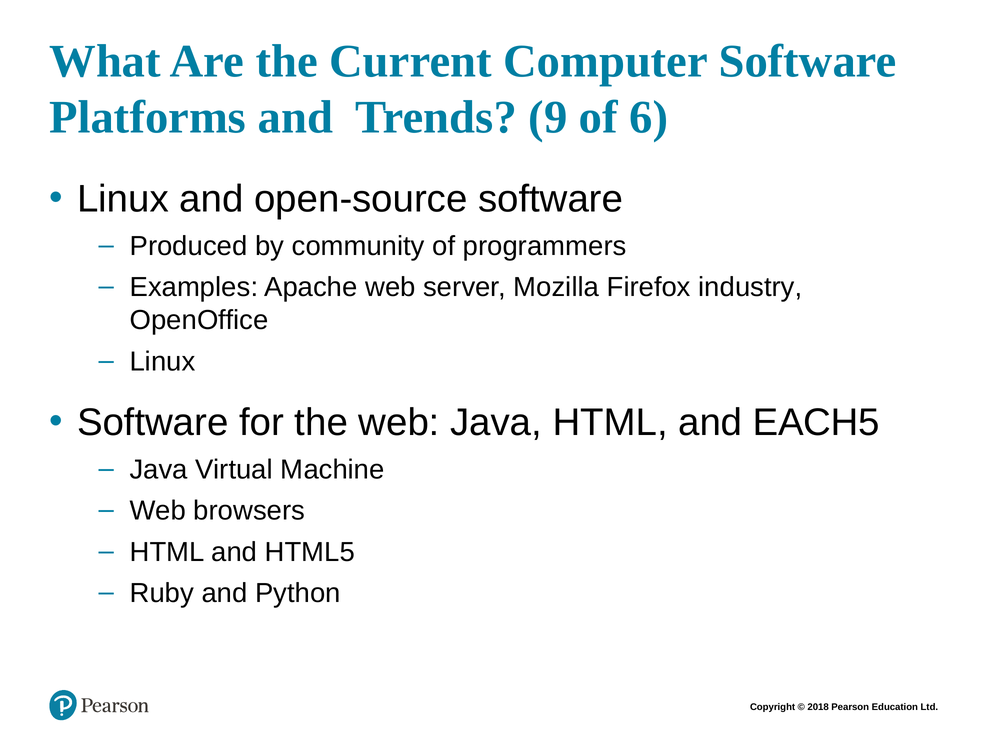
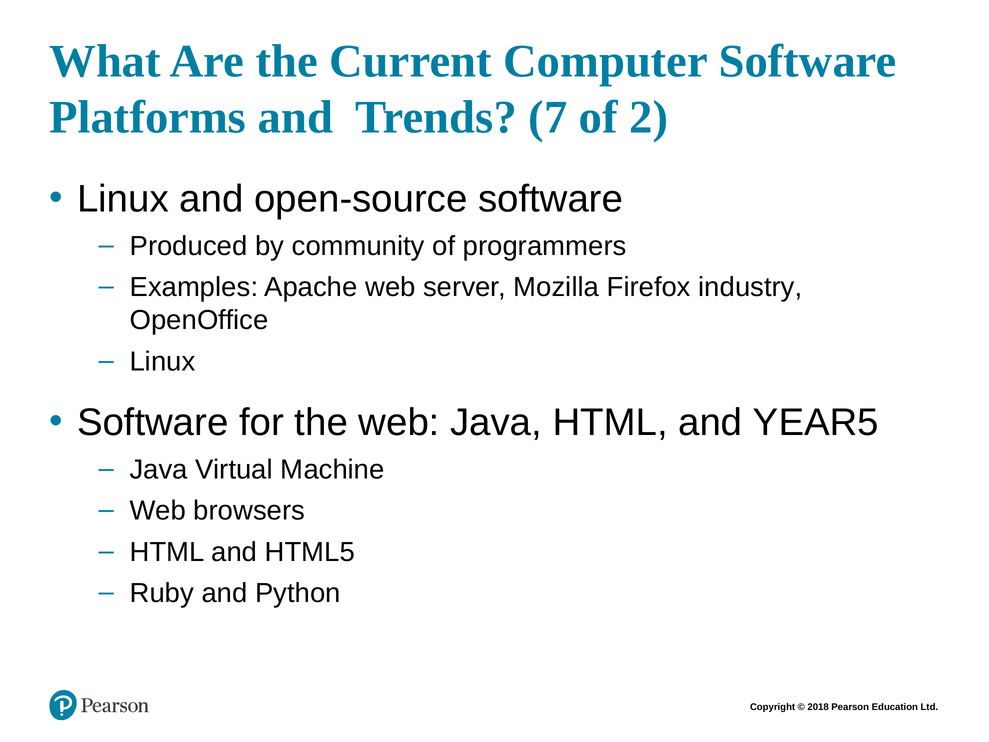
9: 9 -> 7 (548, 117)
6: 6 -> 2 (649, 117)
EACH5: EACH5 -> YEAR5 (816, 422)
